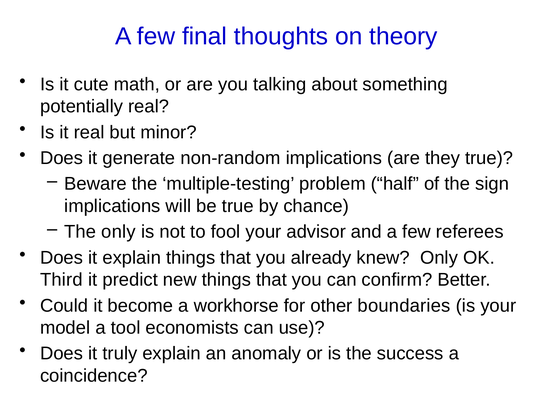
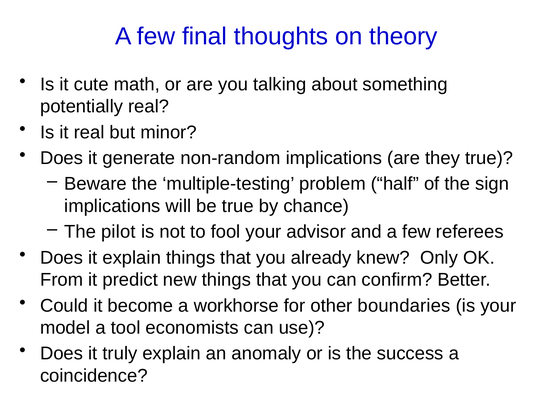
The only: only -> pilot (118, 232)
Third: Third -> From (62, 280)
